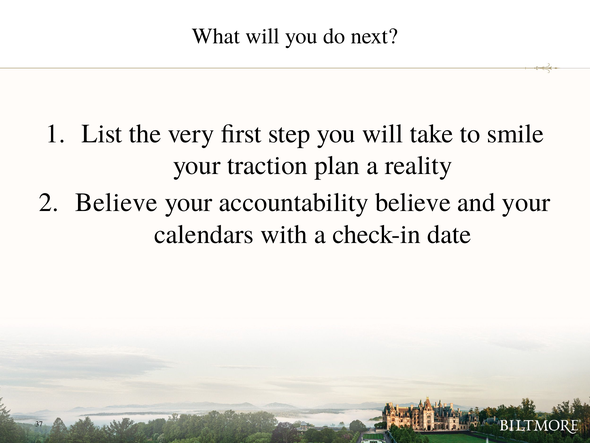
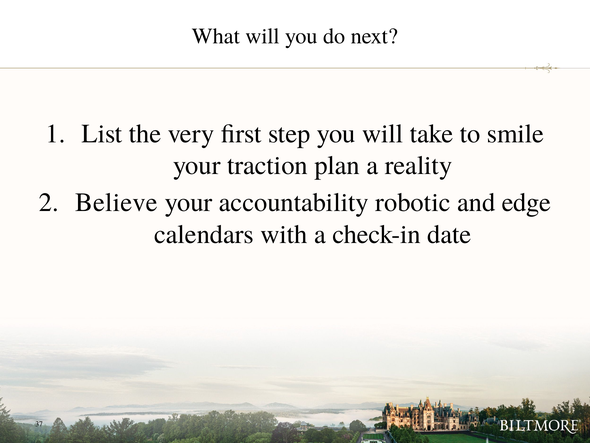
accountability believe: believe -> robotic (413, 202)
and your: your -> edge (526, 202)
